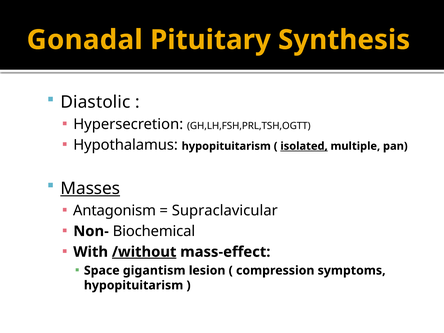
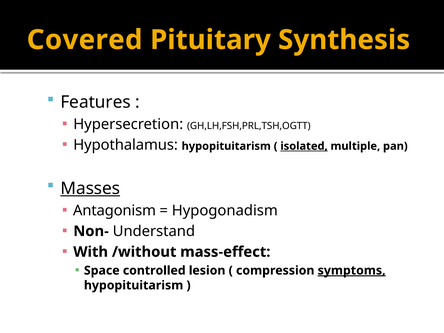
Gonadal: Gonadal -> Covered (85, 40)
Diastolic: Diastolic -> Features (96, 102)
Supraclavicular: Supraclavicular -> Hypogonadism (225, 210)
Biochemical: Biochemical -> Understand (154, 231)
/without underline: present -> none (144, 252)
gigantism: gigantism -> controlled (154, 270)
symptoms underline: none -> present (352, 270)
